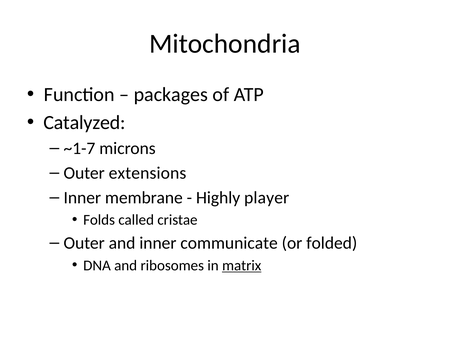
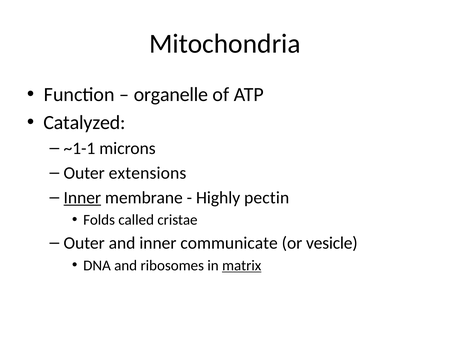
packages: packages -> organelle (171, 94)
~1-7: ~1-7 -> ~1-1 (79, 148)
Inner underline: none -> present (82, 197)
player: player -> pectin (267, 197)
folded: folded -> vesicle (332, 243)
